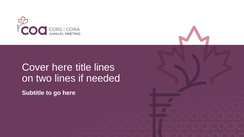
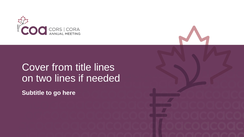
Cover here: here -> from (62, 67)
